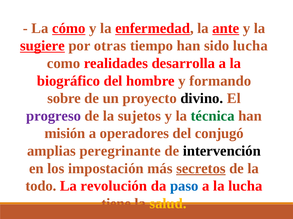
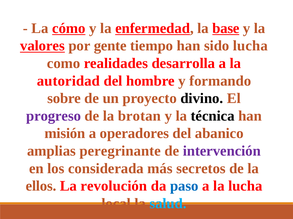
ante: ante -> base (226, 28)
sugiere: sugiere -> valores (42, 46)
otras: otras -> gente (110, 46)
biográfico: biográfico -> autoridad (68, 81)
sujetos: sujetos -> brotan (139, 116)
técnica colour: green -> black (213, 116)
conjugó: conjugó -> abanico (219, 134)
intervención colour: black -> purple (222, 151)
impostación: impostación -> considerada (106, 169)
secretos underline: present -> none (201, 169)
todo: todo -> ellos (41, 187)
tiene: tiene -> local (116, 204)
salud colour: yellow -> light blue (168, 204)
